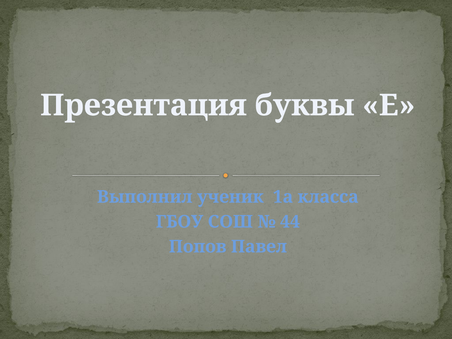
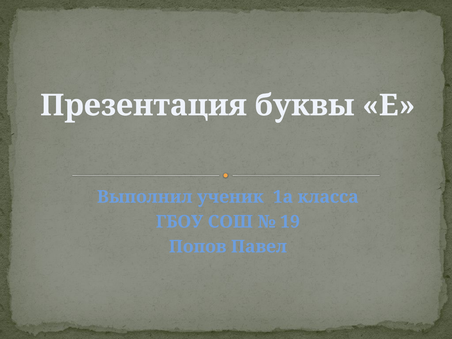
44: 44 -> 19 (290, 222)
